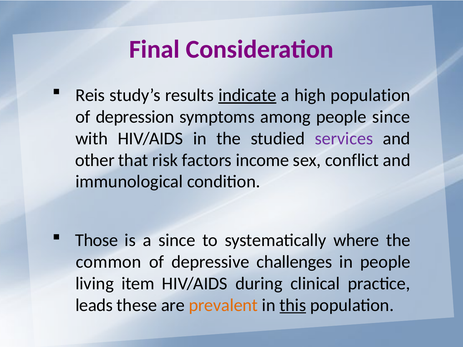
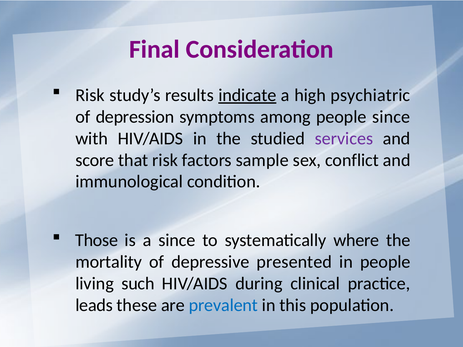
Reis: Reis -> Risk (90, 95)
high population: population -> psychiatric (370, 95)
other: other -> score (95, 160)
income: income -> sample (262, 160)
common: common -> mortality (109, 262)
challenges: challenges -> presented (294, 262)
item: item -> such (138, 284)
prevalent colour: orange -> blue (223, 305)
this underline: present -> none (293, 305)
